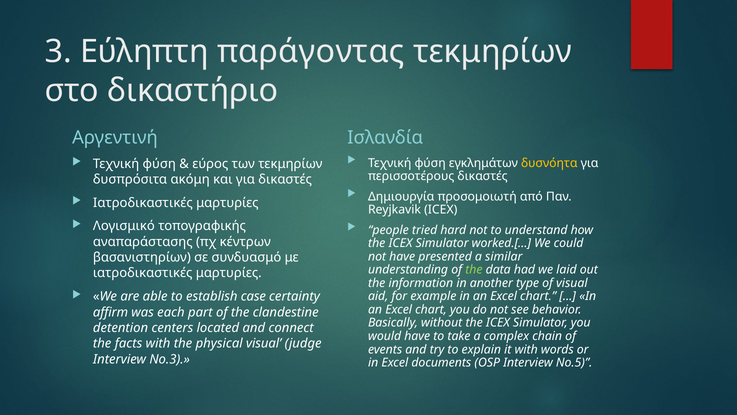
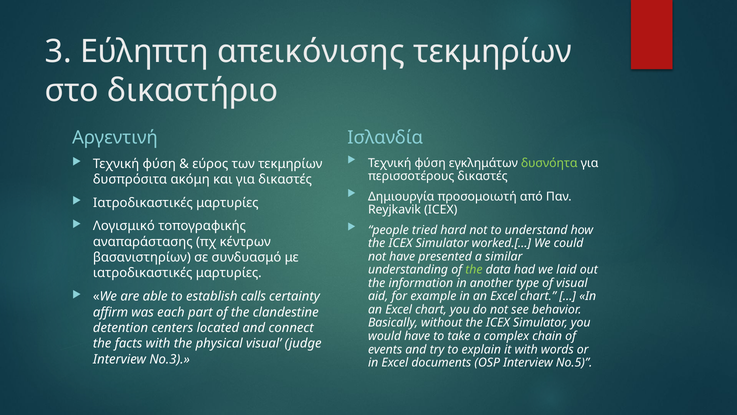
παράγοντας: παράγοντας -> απεικόνισης (311, 52)
δυσνόητα colour: yellow -> light green (549, 163)
case: case -> calls (253, 296)
